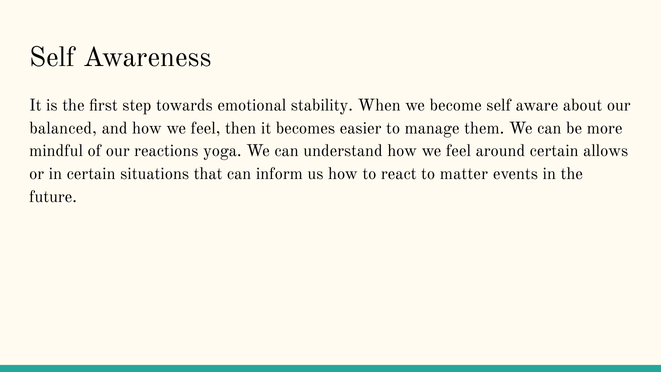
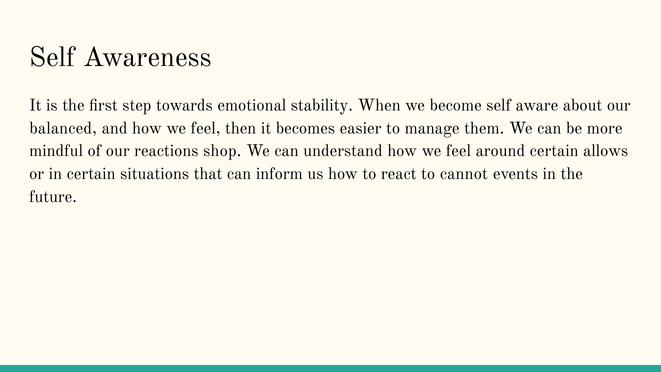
yoga: yoga -> shop (222, 151)
matter: matter -> cannot (464, 174)
